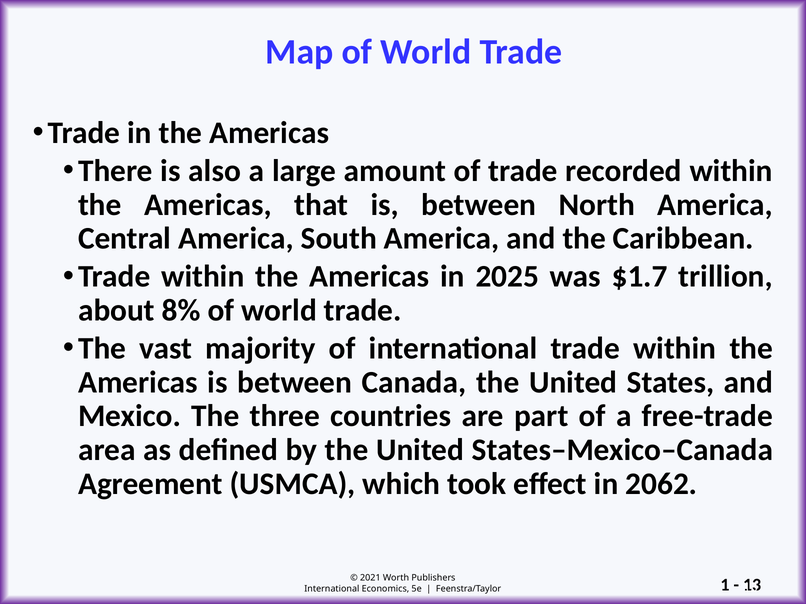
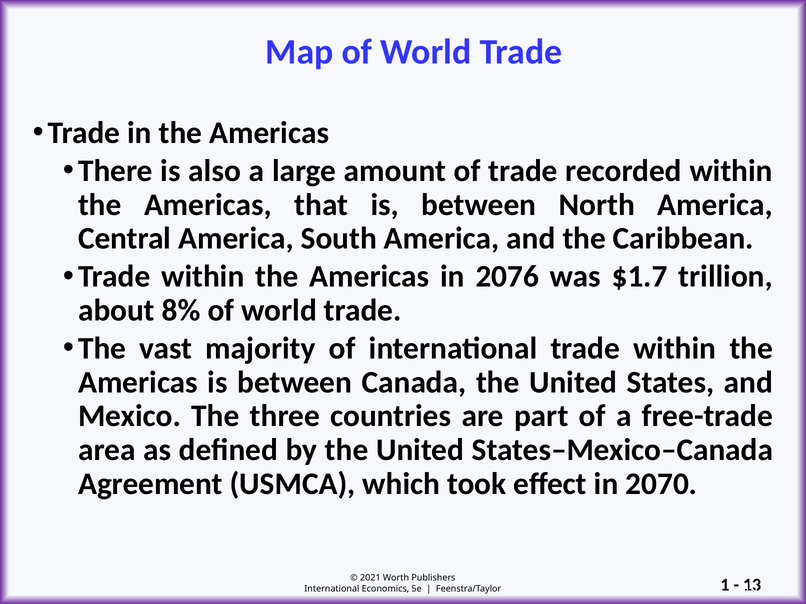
2025: 2025 -> 2076 (507, 277)
2062: 2062 -> 2070 (661, 484)
